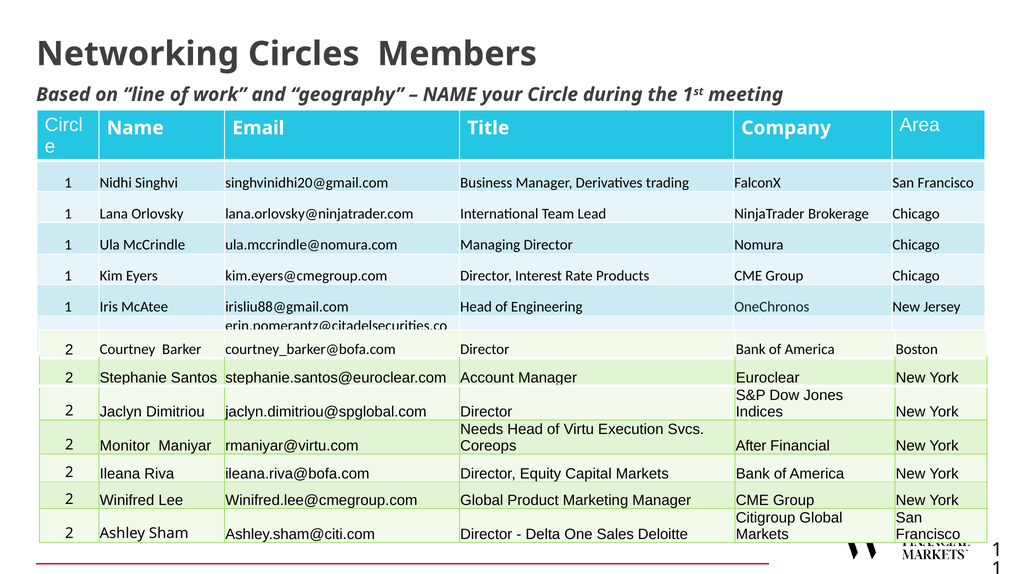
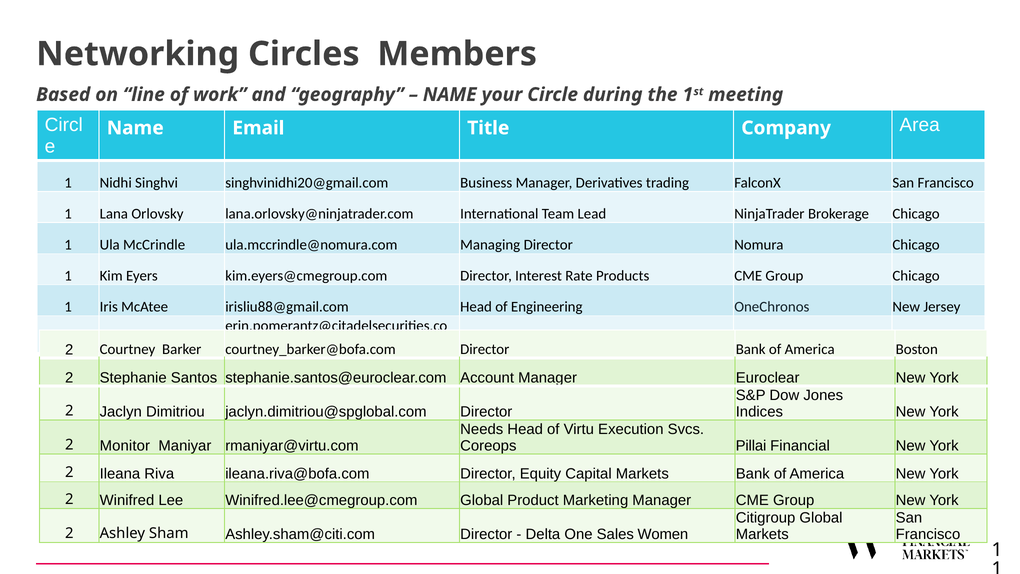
After: After -> Pillai (751, 446)
Deloitte: Deloitte -> Women (663, 534)
